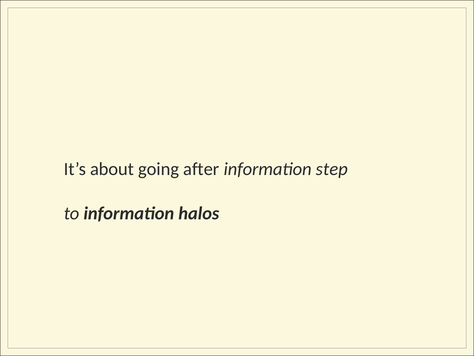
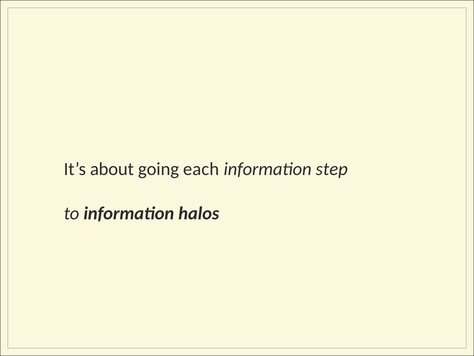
after: after -> each (201, 169)
